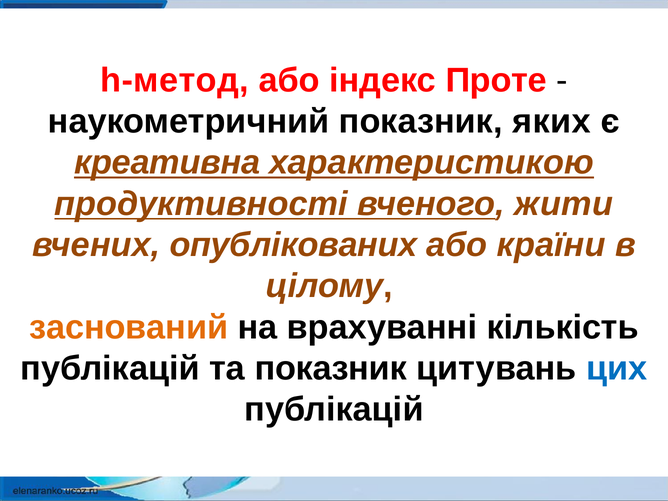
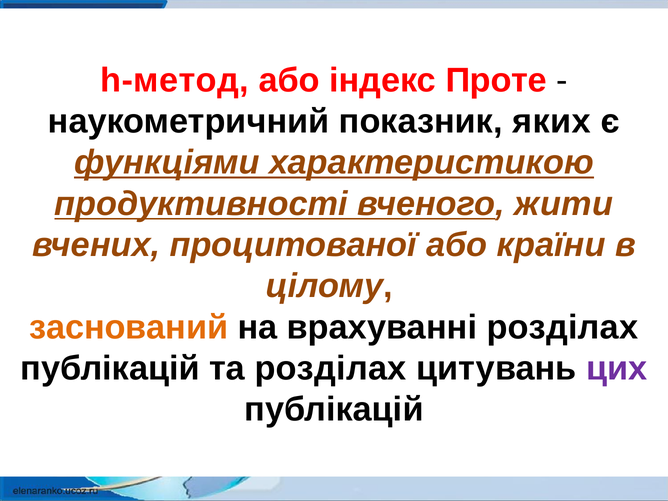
креативна: креативна -> функціями (167, 163)
опублікованих: опублікованих -> процитованої (293, 245)
врахуванні кількість: кількість -> розділах (562, 327)
та показник: показник -> розділах (331, 368)
цих colour: blue -> purple (617, 368)
